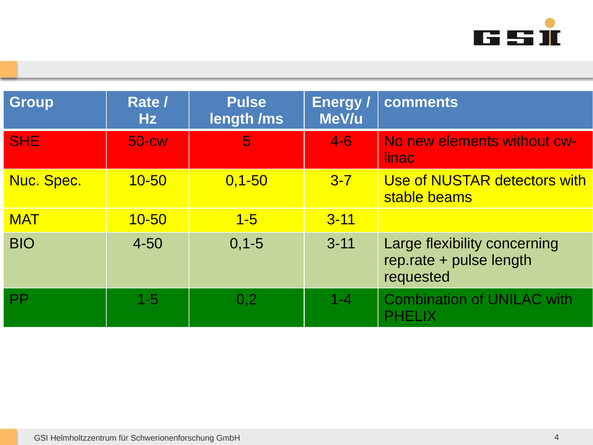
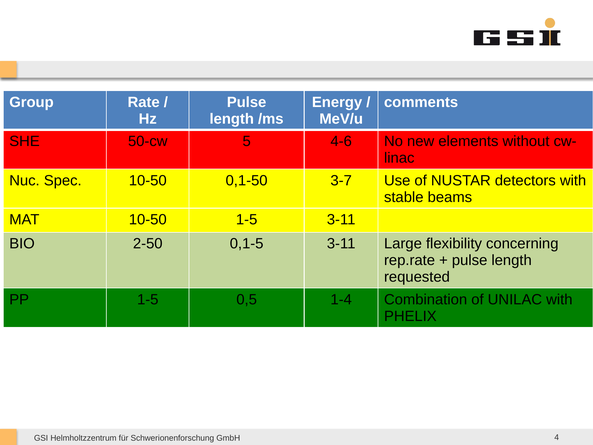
4-50: 4-50 -> 2-50 (148, 244)
0,2: 0,2 -> 0,5 (247, 299)
